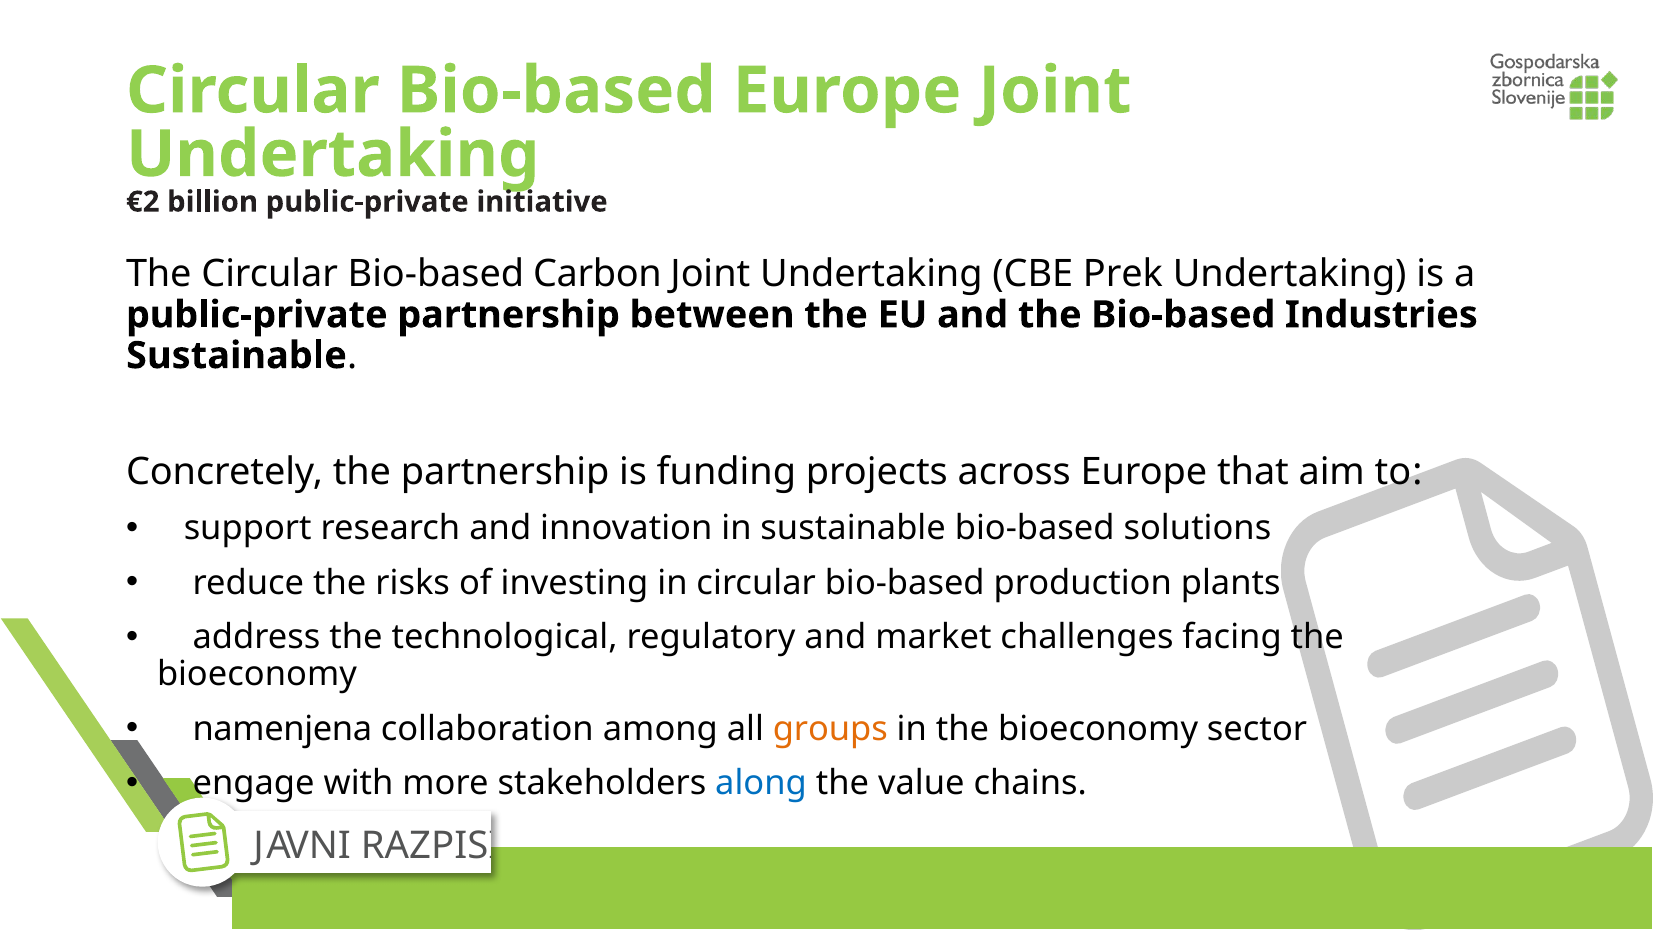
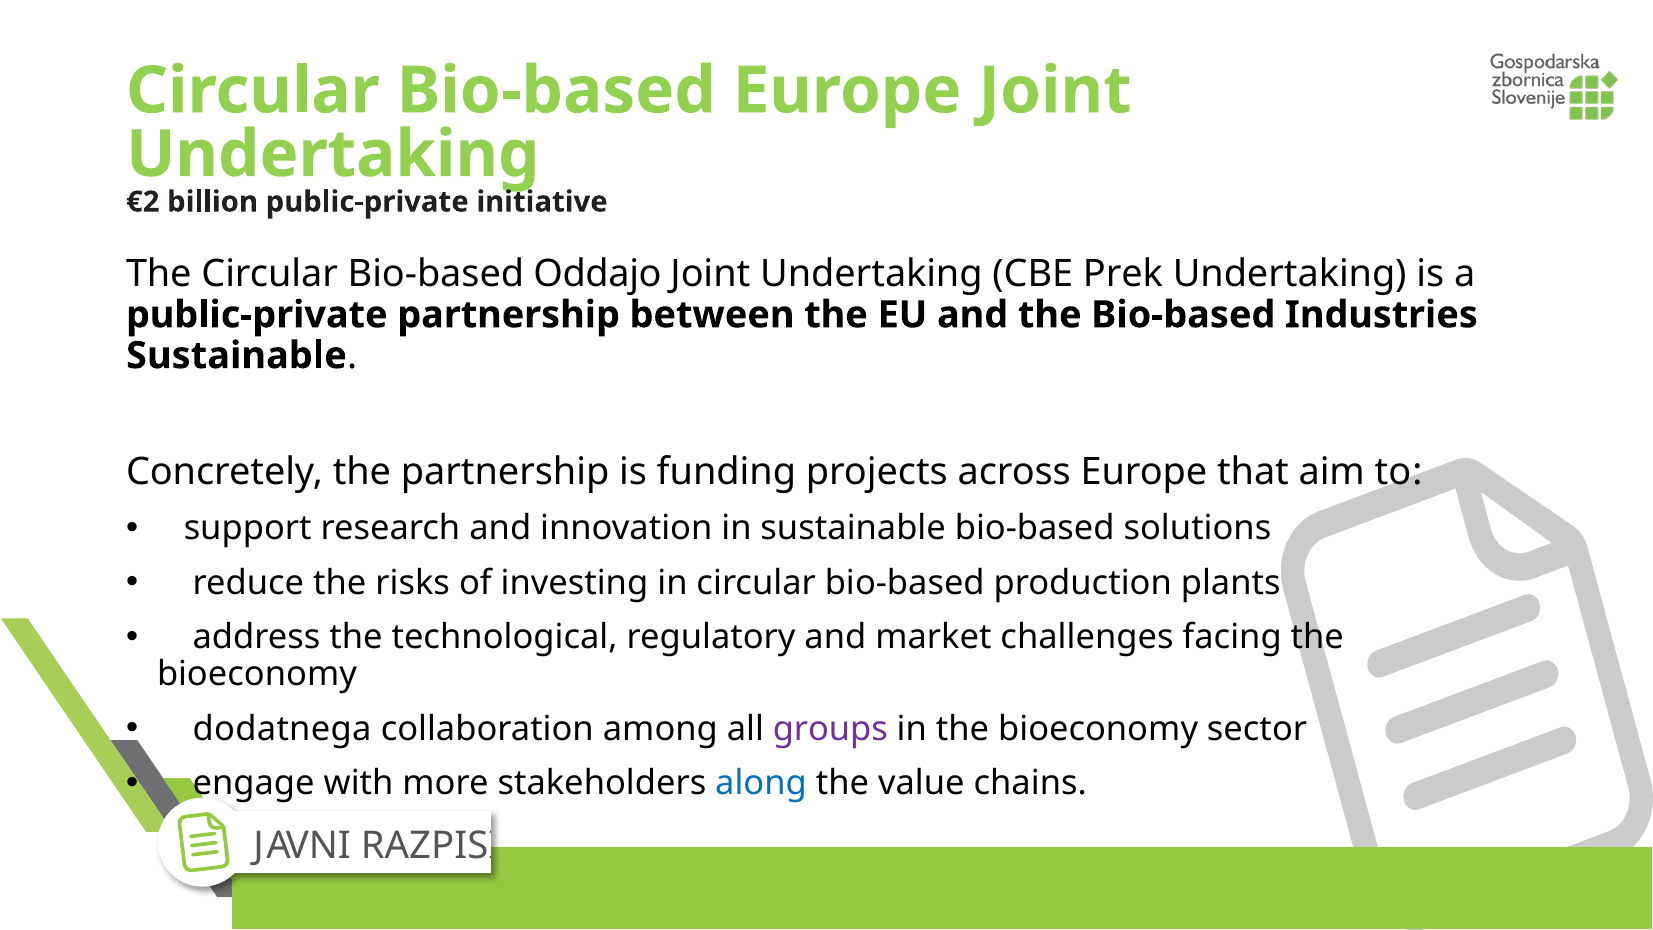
Carbon: Carbon -> Oddajo (597, 274)
namenjena: namenjena -> dodatnega (282, 729)
groups colour: orange -> purple (830, 729)
